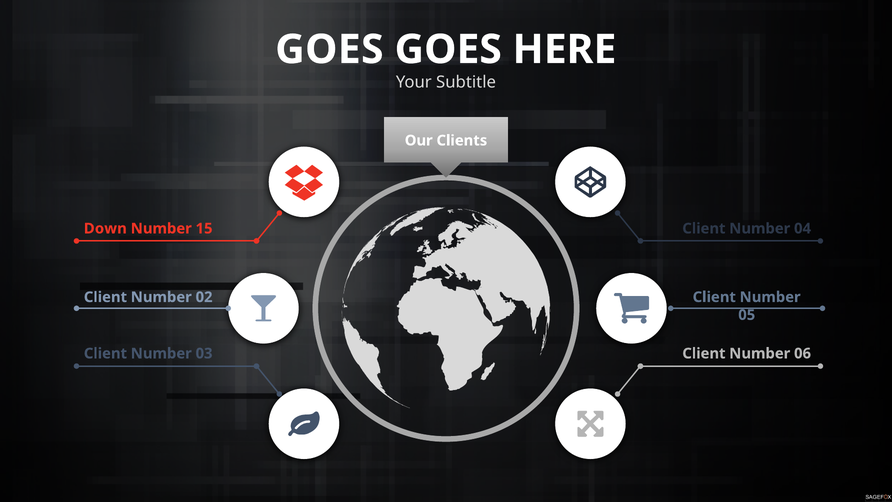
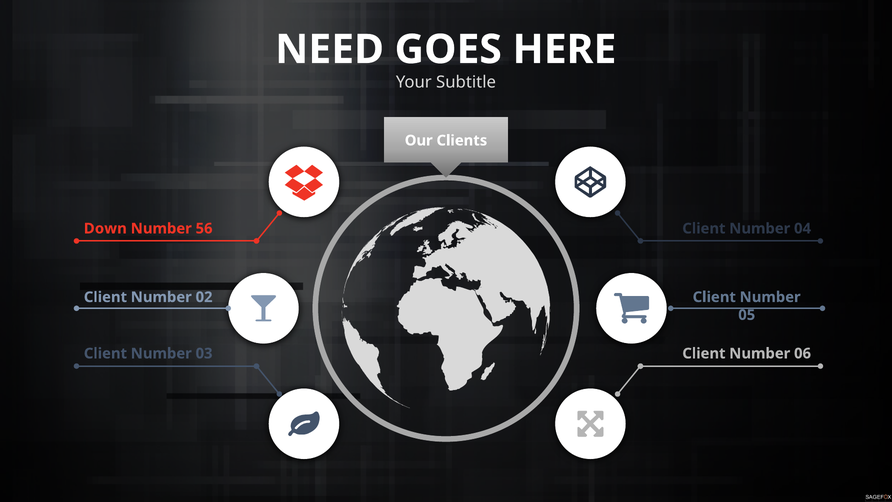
GOES: GOES -> NEED (330, 50)
15: 15 -> 56 (204, 228)
